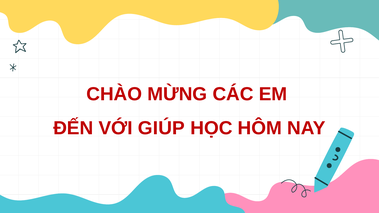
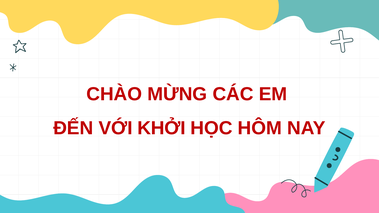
GIÚP: GIÚP -> KHỞI (162, 128)
